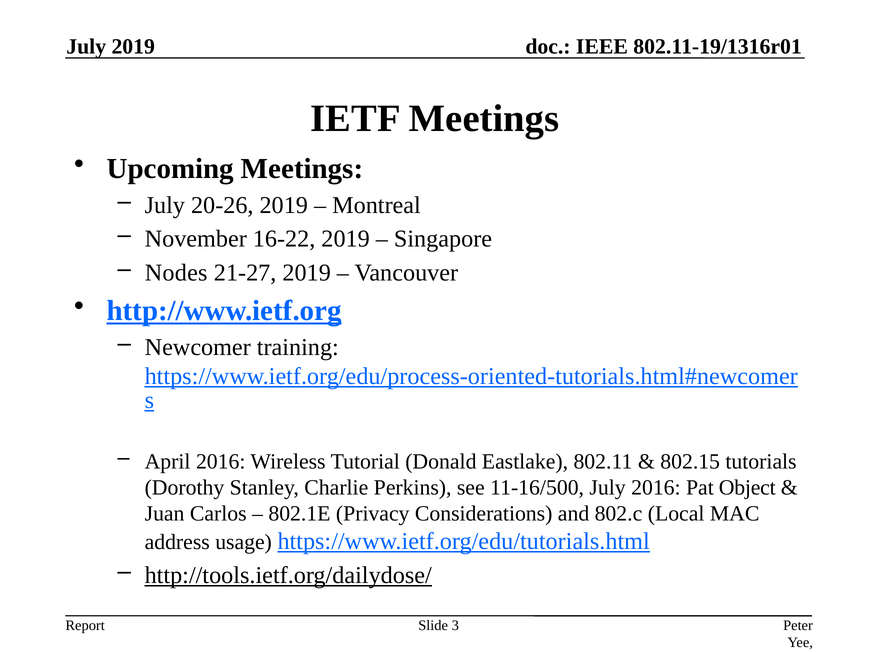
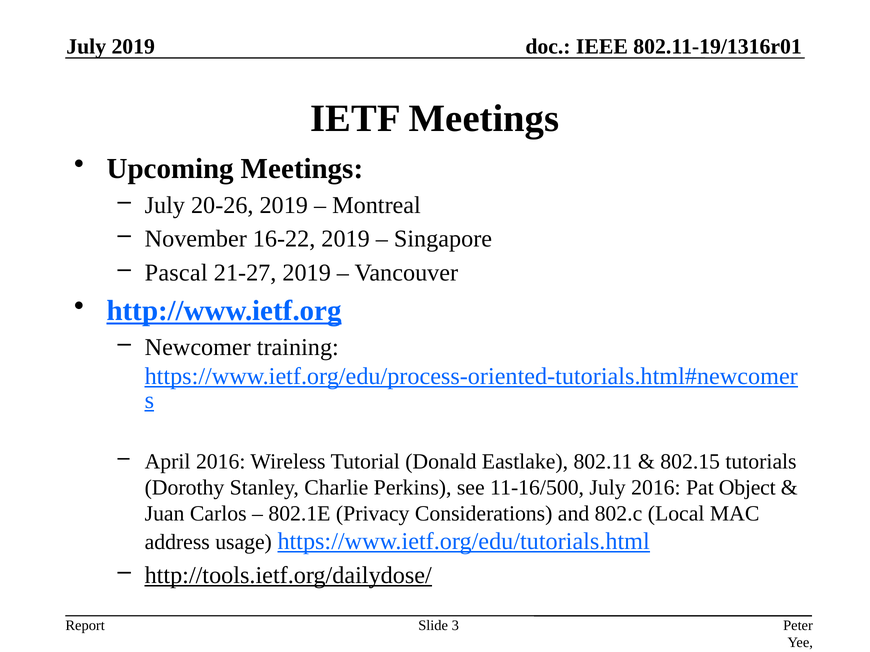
Nodes: Nodes -> Pascal (176, 273)
